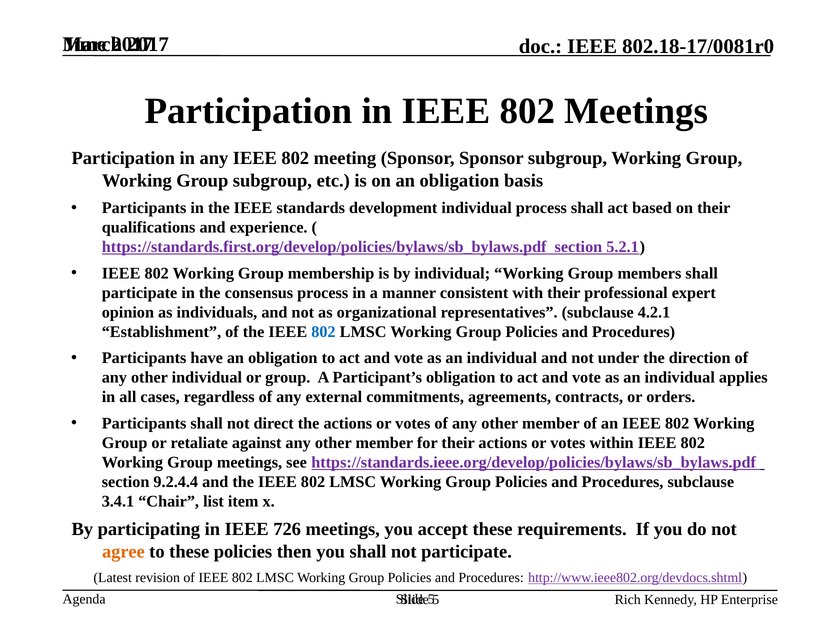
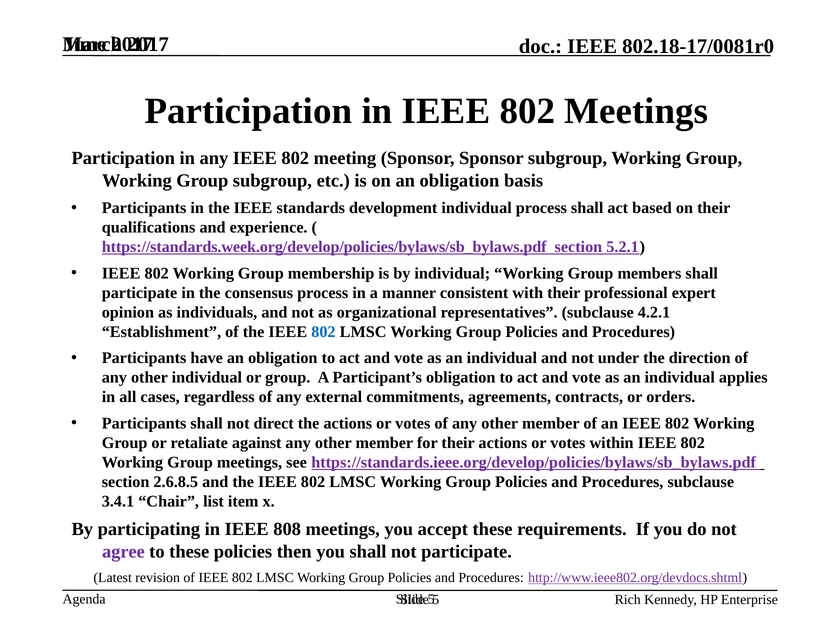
https://standards.first.org/develop/policies/bylaws/sb_bylaws.pdf: https://standards.first.org/develop/policies/bylaws/sb_bylaws.pdf -> https://standards.week.org/develop/policies/bylaws/sb_bylaws.pdf (324, 247)
9.2.4.4: 9.2.4.4 -> 2.6.8.5 (176, 482)
726: 726 -> 808 (287, 529)
agree colour: orange -> purple (123, 551)
